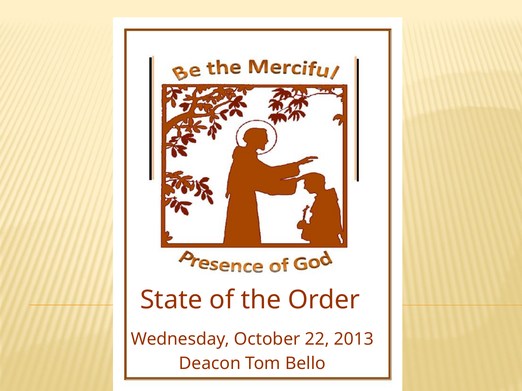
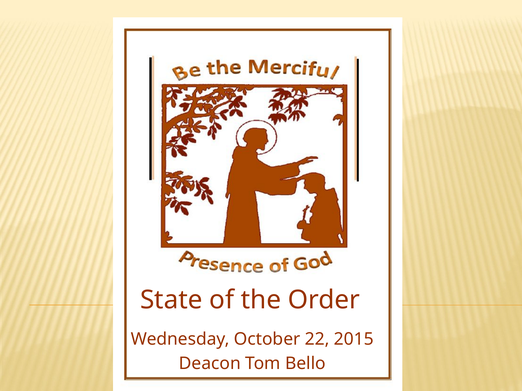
2013: 2013 -> 2015 (354, 340)
